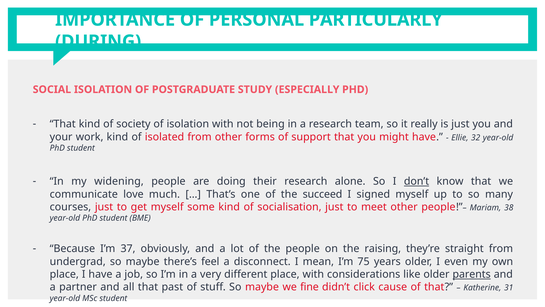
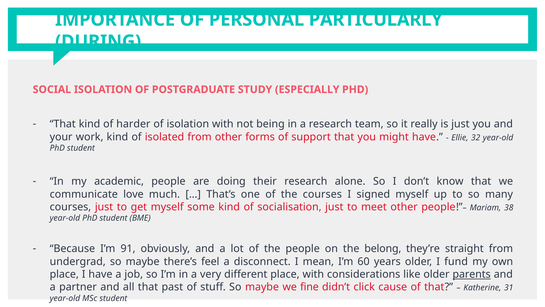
society: society -> harder (133, 124)
widening: widening -> academic (119, 181)
don’t underline: present -> none (417, 181)
the succeed: succeed -> courses (322, 194)
37: 37 -> 91 (128, 248)
raising: raising -> belong (383, 248)
75: 75 -> 60 (364, 261)
even: even -> fund (456, 261)
